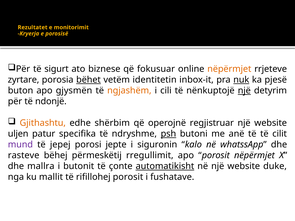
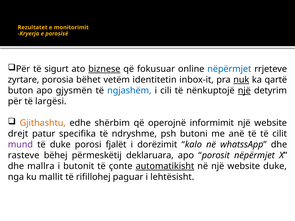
biznese underline: none -> present (104, 69)
nëpërmjet colour: orange -> blue (229, 69)
bëhet underline: present -> none (88, 80)
pjesë: pjesë -> qartë (276, 80)
ngjashëm colour: orange -> blue (129, 91)
ndonjë: ndonjë -> largësi (51, 102)
regjistruar: regjistruar -> informimit (212, 123)
uljen: uljen -> drejt (18, 134)
psh underline: present -> none (168, 134)
të jepej: jepej -> duke (60, 145)
jepte: jepte -> fjalët (116, 145)
siguronin: siguronin -> dorëzimit (157, 145)
rregullimit: rregullimit -> deklaruara (150, 156)
rifillohej porosit: porosit -> paguar (128, 177)
fushatave: fushatave -> lehtësisht (172, 177)
